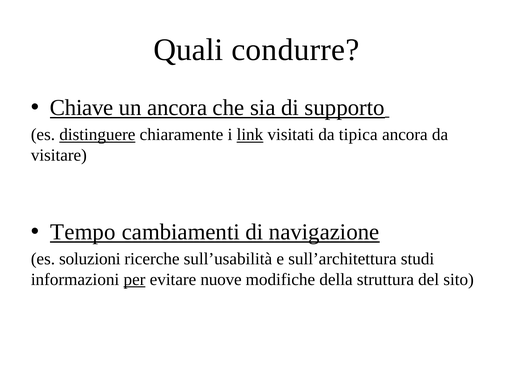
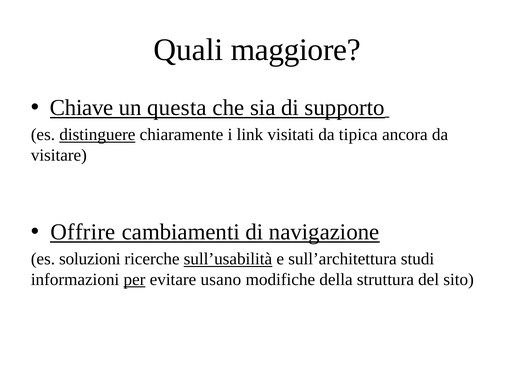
condurre: condurre -> maggiore (296, 50)
un ancora: ancora -> questa (177, 108)
link underline: present -> none (250, 135)
Tempo: Tempo -> Offrire (83, 232)
sull’usabilità underline: none -> present (228, 259)
nuove: nuove -> usano (221, 280)
